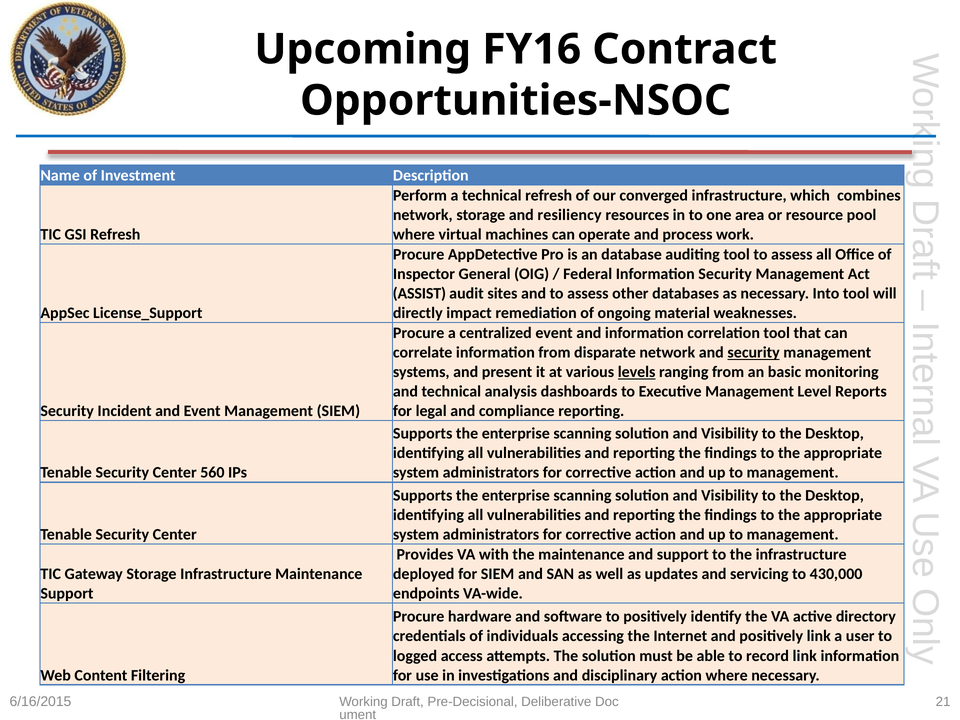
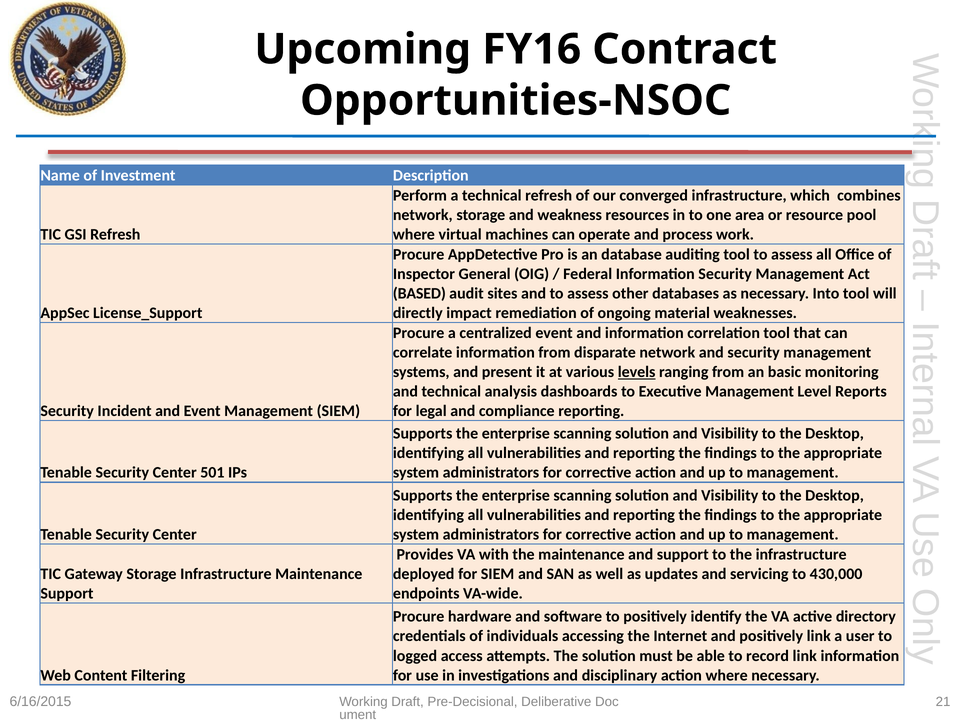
resiliency: resiliency -> weakness (570, 215)
ASSIST: ASSIST -> BASED (419, 293)
security underline: present -> none (754, 352)
560: 560 -> 501 (212, 473)
